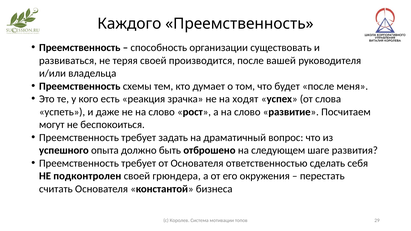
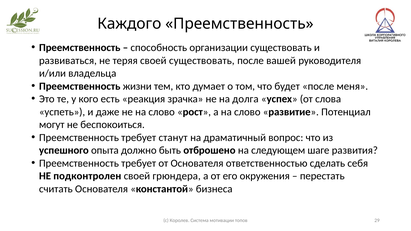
своей производится: производится -> существовать (202, 61)
схемы: схемы -> жизни (137, 86)
ходят: ходят -> долга (245, 99)
Посчитаем: Посчитаем -> Потенциал (346, 112)
задать: задать -> станут (173, 138)
